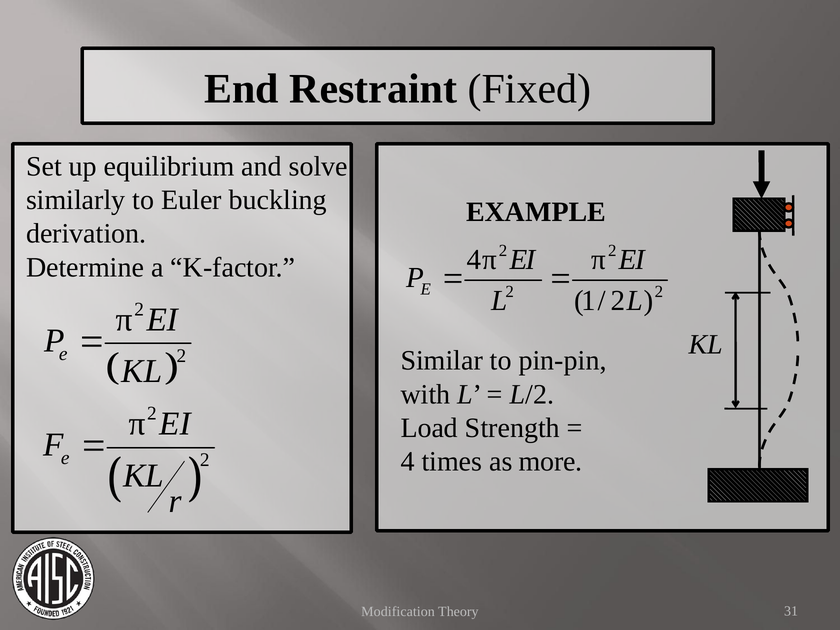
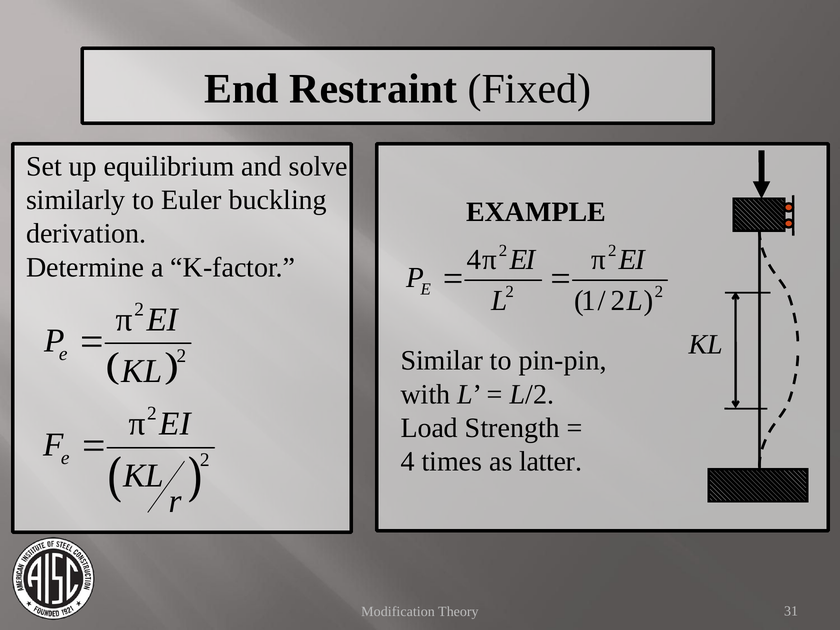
more: more -> latter (551, 462)
